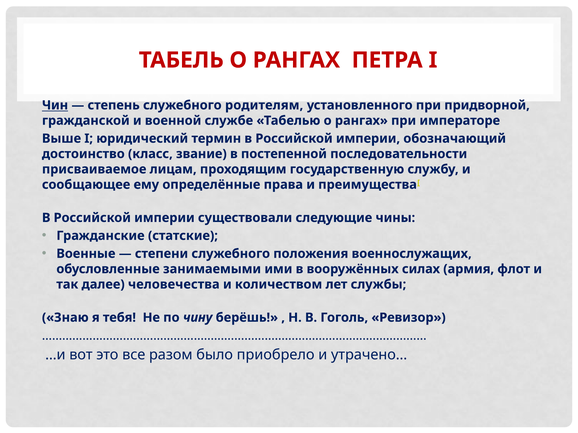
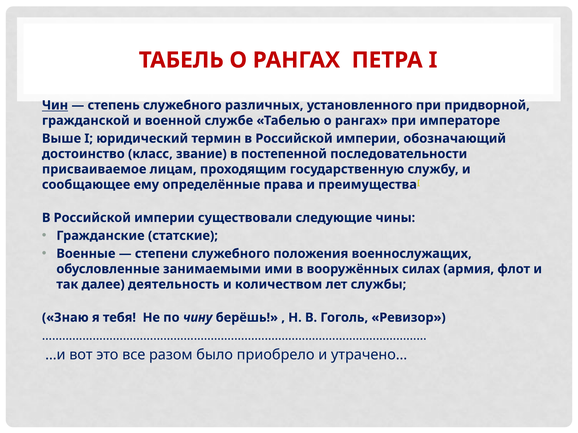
родителям: родителям -> различных (264, 105)
человечества: человечества -> деятельность (174, 285)
